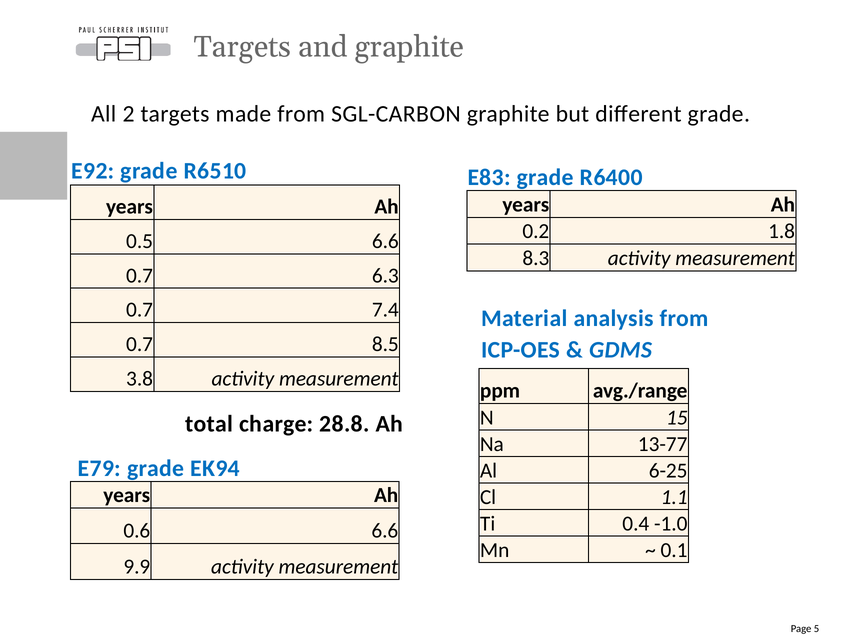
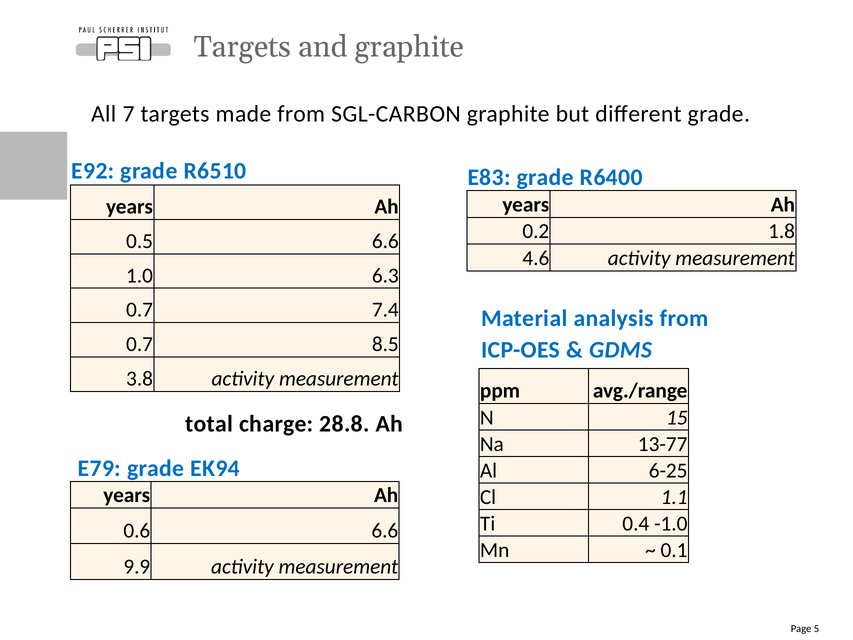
2: 2 -> 7 (129, 114)
8.3: 8.3 -> 4.6 (536, 258)
0.7: 0.7 -> 1.0 (140, 275)
